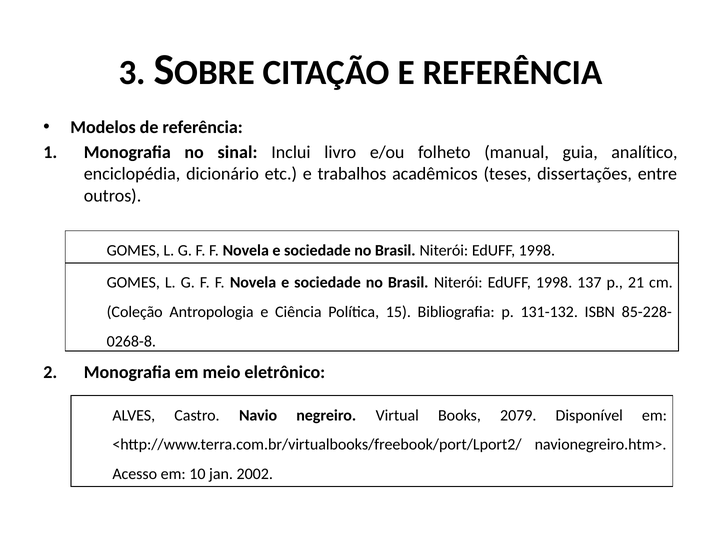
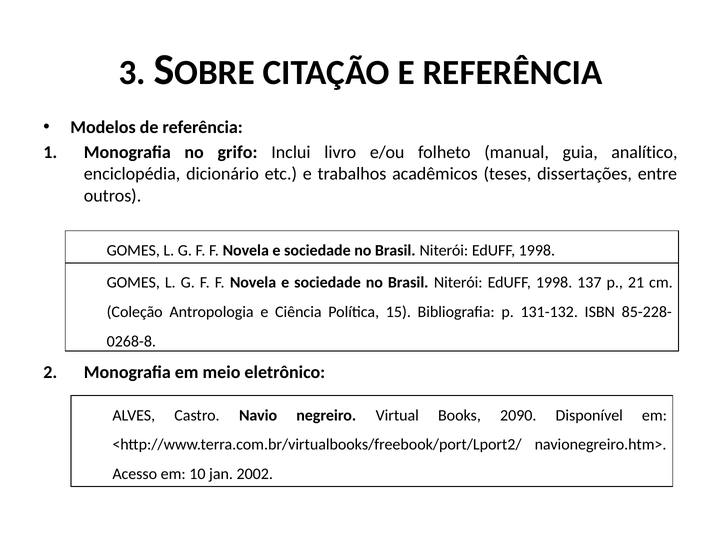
sinal: sinal -> grifo (238, 152)
2079: 2079 -> 2090 (518, 415)
